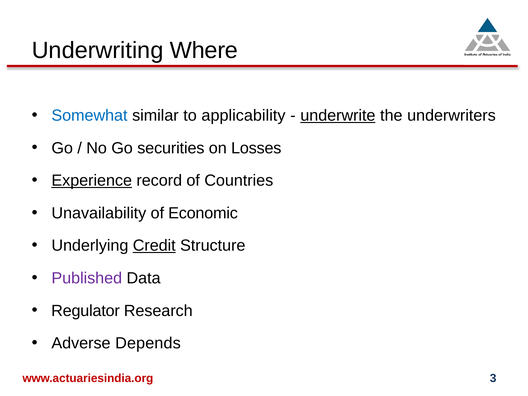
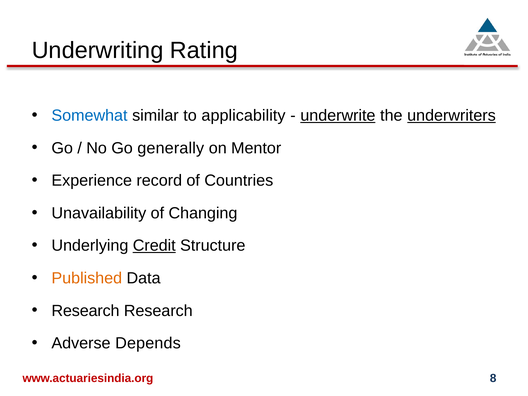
Where: Where -> Rating (204, 51)
underwriters underline: none -> present (451, 116)
securities: securities -> generally (171, 148)
Losses: Losses -> Mentor (256, 148)
Experience underline: present -> none (92, 181)
Economic: Economic -> Changing (203, 213)
Published colour: purple -> orange (87, 278)
Regulator: Regulator -> Research (86, 311)
3: 3 -> 8 (493, 378)
